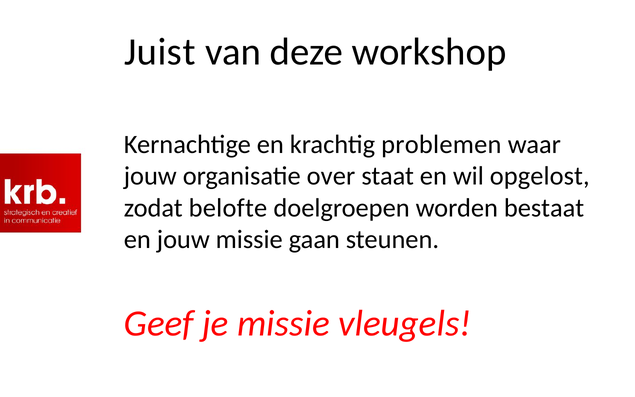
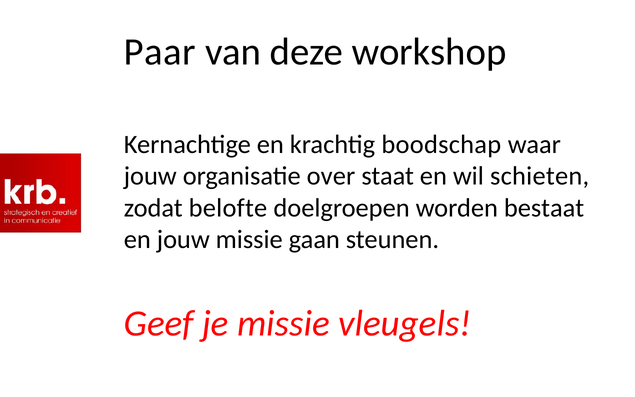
Juist: Juist -> Paar (160, 52)
problemen: problemen -> boodschap (441, 144)
opgelost: opgelost -> schieten (540, 176)
